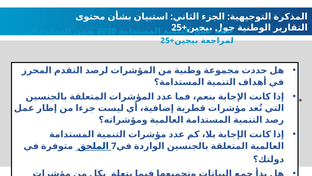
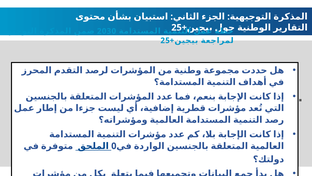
7: 7 -> 0 (114, 146)
